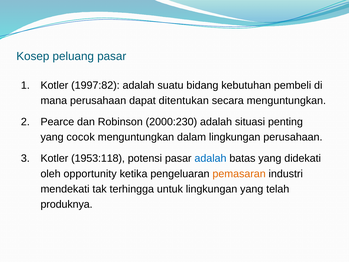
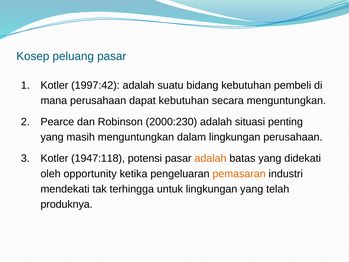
1997:82: 1997:82 -> 1997:42 (95, 85)
dapat ditentukan: ditentukan -> kebutuhan (184, 101)
cocok: cocok -> masih (81, 137)
1953:118: 1953:118 -> 1947:118 (98, 158)
adalah colour: blue -> orange (210, 158)
